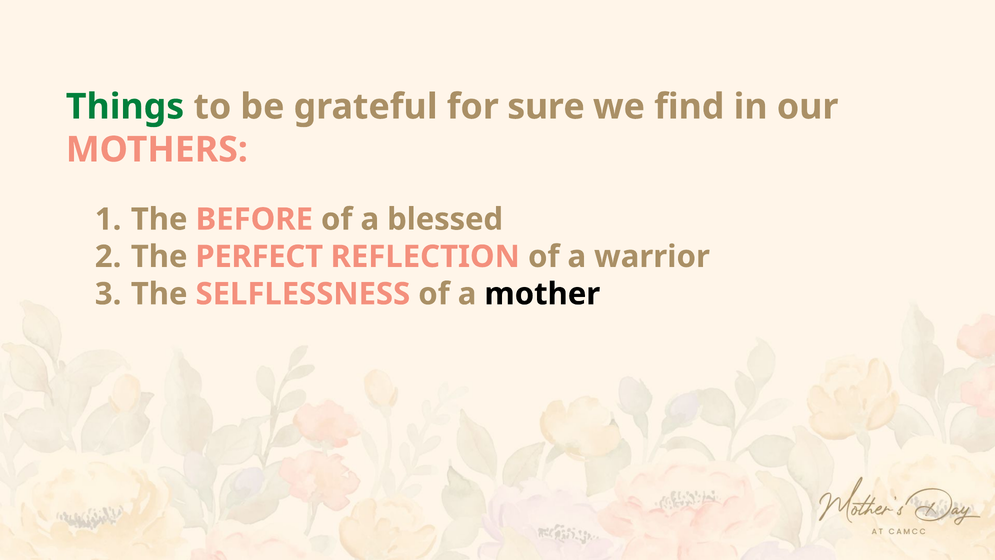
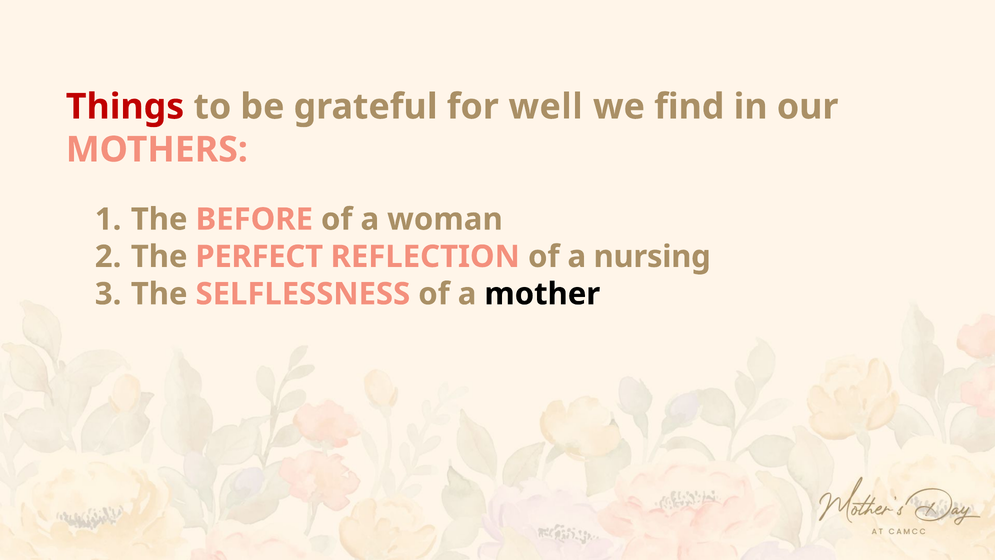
Things colour: green -> red (125, 107)
sure: sure -> well (546, 107)
blessed: blessed -> woman (445, 219)
warrior: warrior -> nursing (652, 257)
